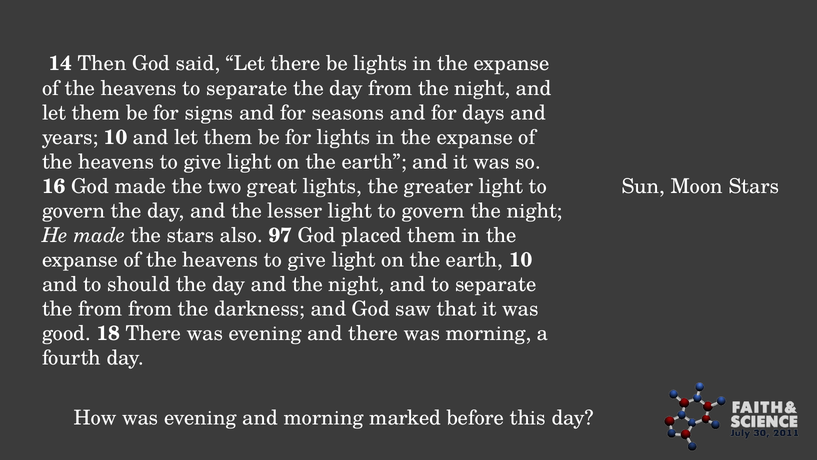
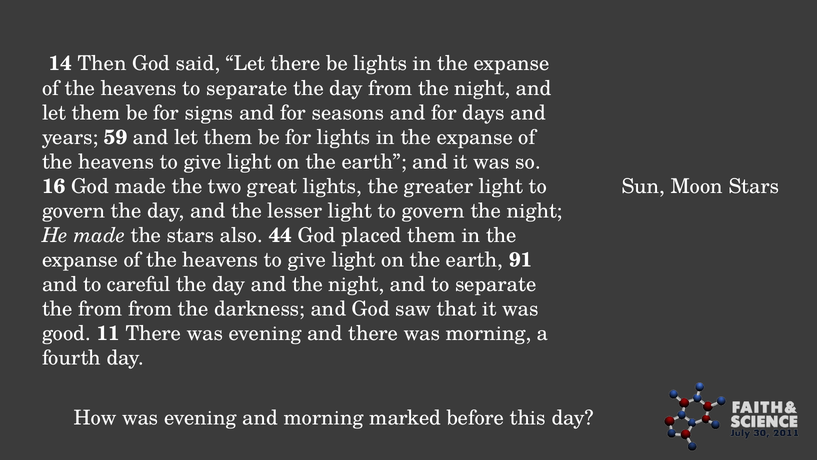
years 10: 10 -> 59 (116, 137)
97: 97 -> 44 (280, 235)
earth 10: 10 -> 91 (521, 260)
should: should -> careful (139, 284)
18: 18 -> 11 (108, 333)
